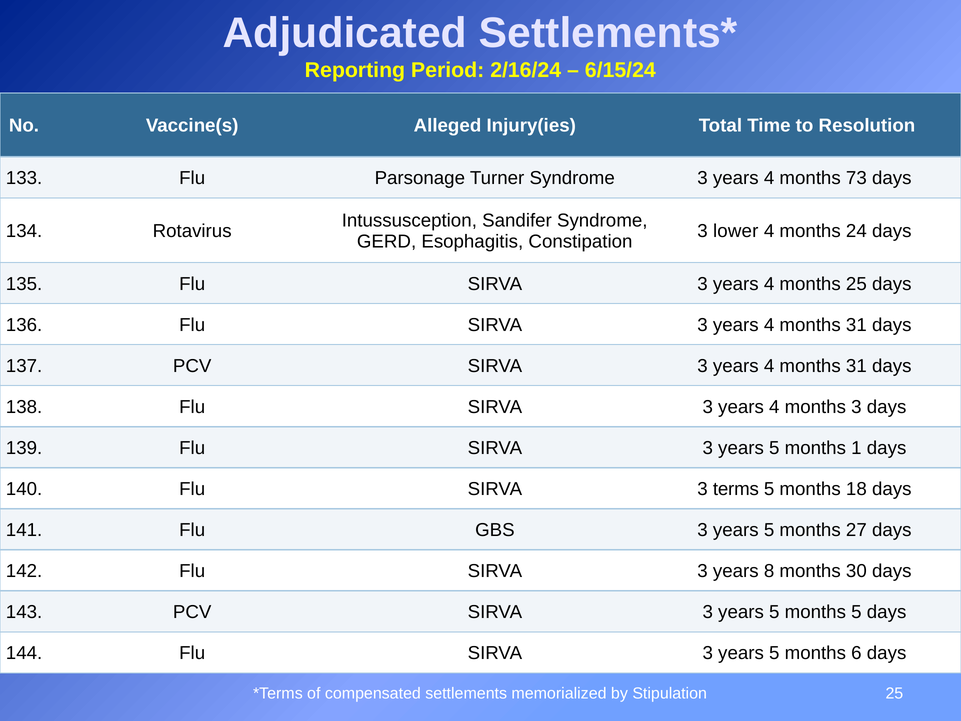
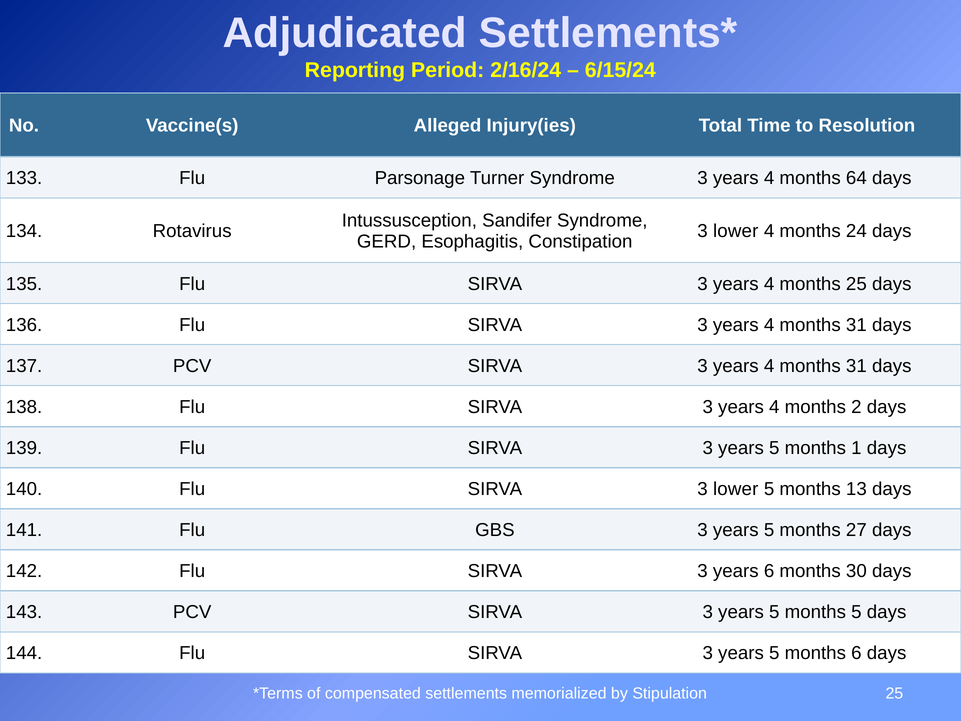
73: 73 -> 64 (856, 178)
months 3: 3 -> 2 (856, 407)
SIRVA 3 terms: terms -> lower (736, 489)
18: 18 -> 13 (856, 489)
years 8: 8 -> 6 (769, 571)
